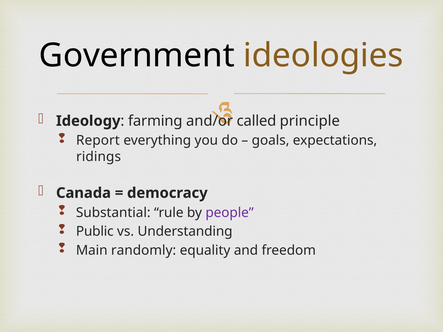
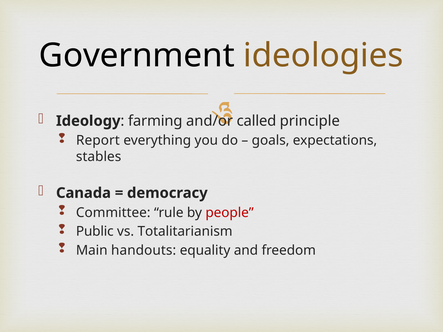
ridings: ridings -> stables (99, 157)
Substantial: Substantial -> Committee (113, 213)
people colour: purple -> red (230, 213)
Understanding: Understanding -> Totalitarianism (185, 232)
randomly: randomly -> handouts (144, 251)
